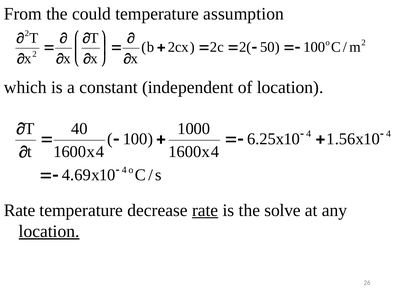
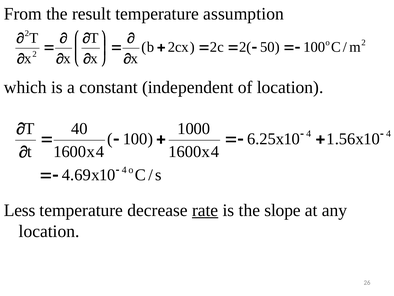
could: could -> result (91, 14)
Rate: Rate -> Less (20, 210)
solve: solve -> slope (283, 210)
location underline: present -> none (49, 231)
